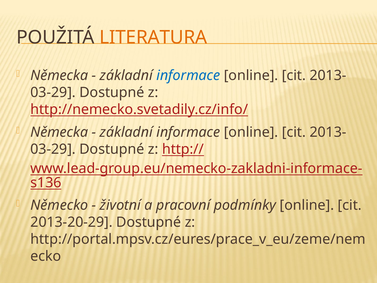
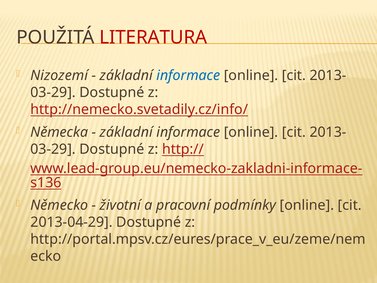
LITERATURA colour: orange -> red (153, 37)
Německa: Německa -> Nizozemí (59, 75)
2013-20-29: 2013-20-29 -> 2013-04-29 (72, 222)
